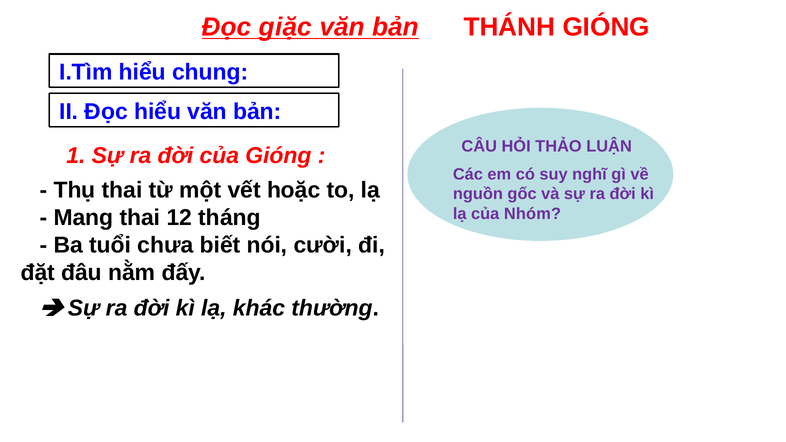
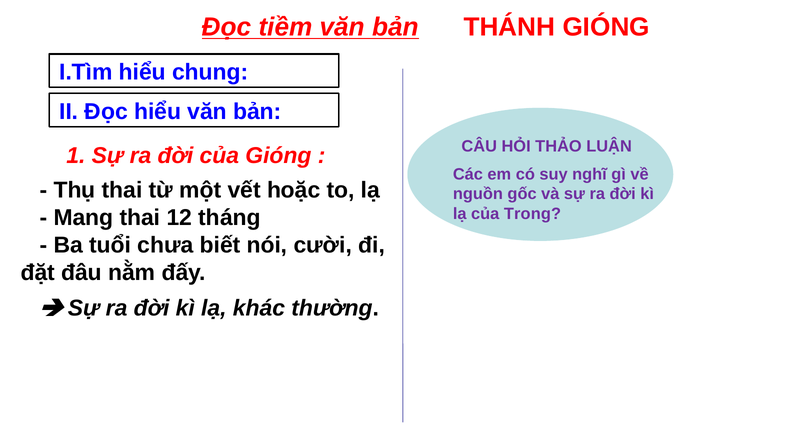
giặc: giặc -> tiềm (286, 27)
Nhóm: Nhóm -> Trong (532, 214)
